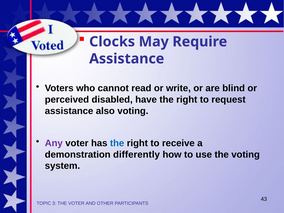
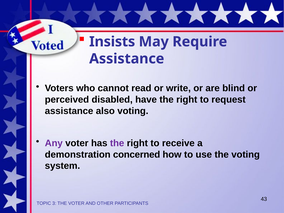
Clocks: Clocks -> Insists (112, 42)
the colour: blue -> purple (117, 143)
differently: differently -> concerned (137, 154)
